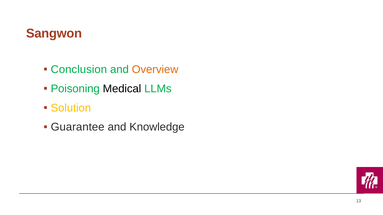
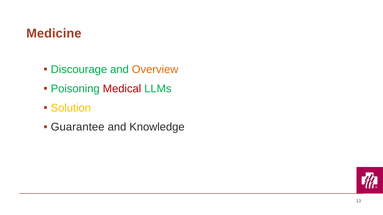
Sangwon: Sangwon -> Medicine (54, 33)
Conclusion: Conclusion -> Discourage (79, 70)
Medical colour: black -> red (122, 89)
